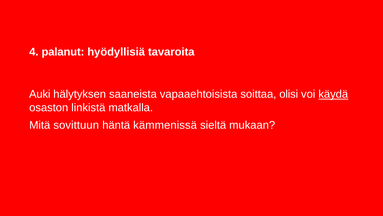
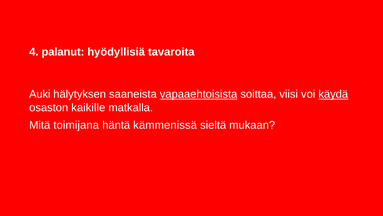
vapaaehtoisista underline: none -> present (199, 94)
olisi: olisi -> viisi (289, 94)
linkistä: linkistä -> kaikille (88, 107)
sovittuun: sovittuun -> toimijana (76, 125)
